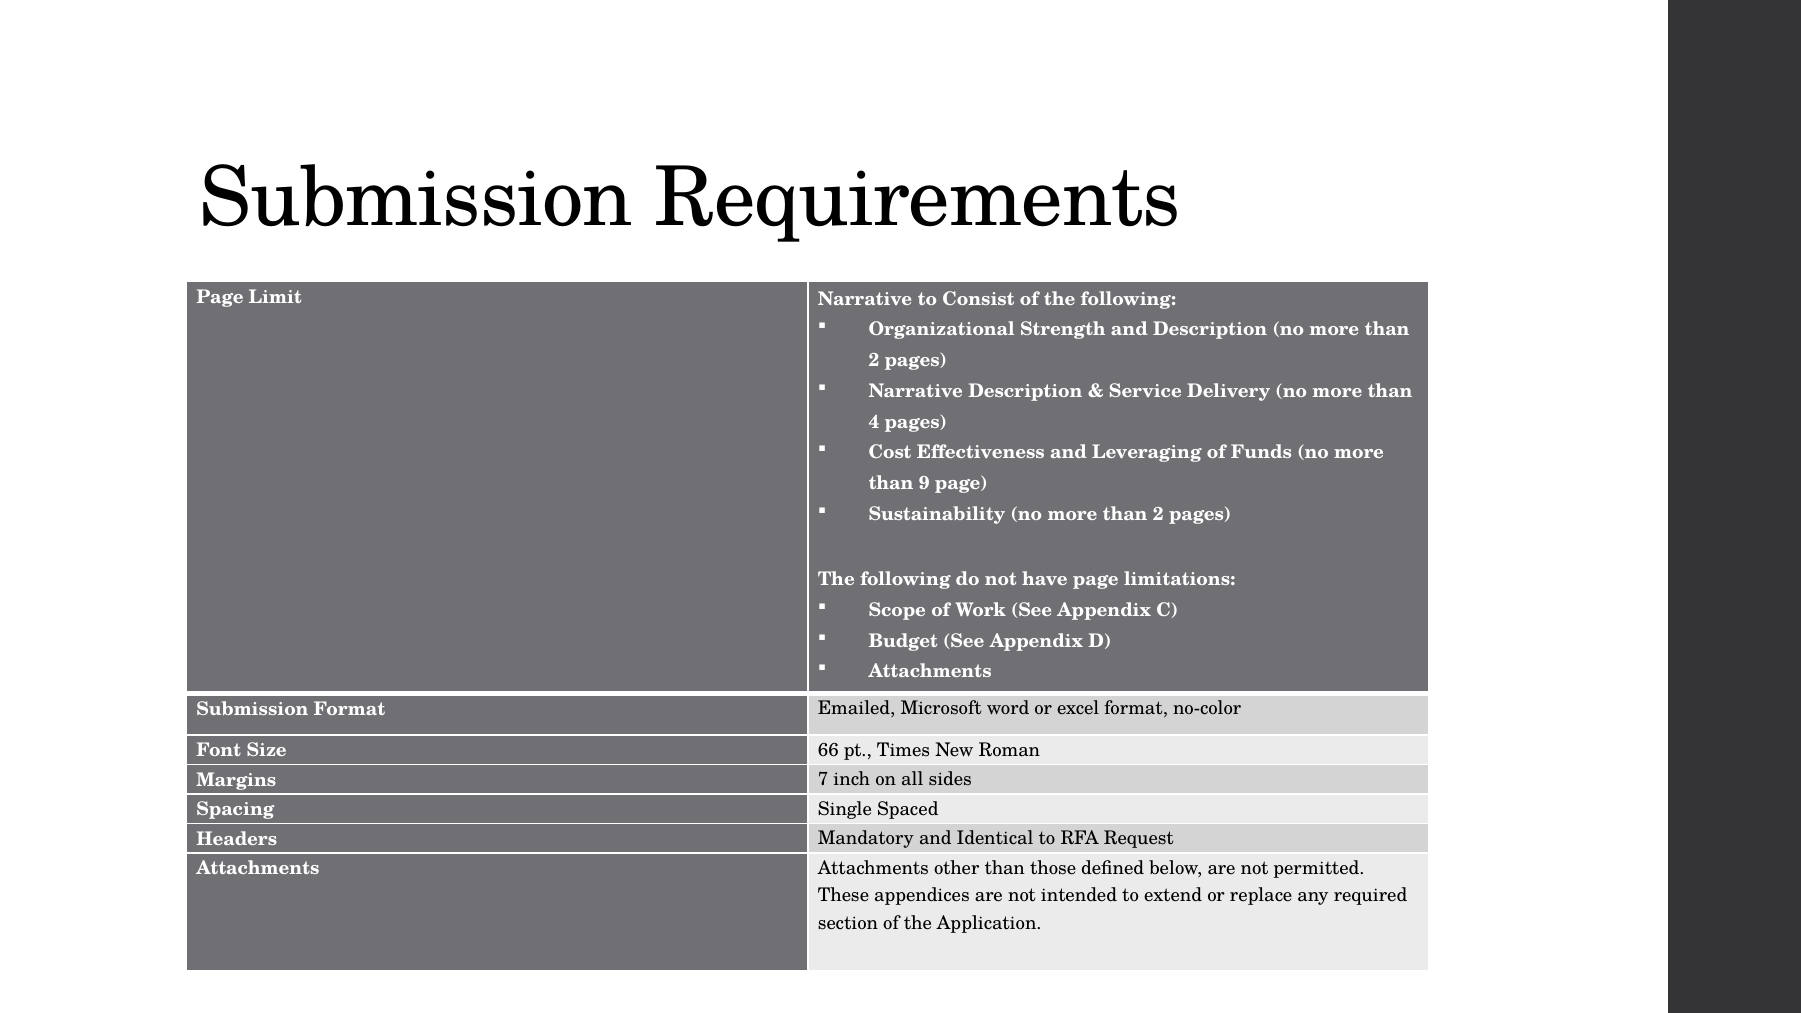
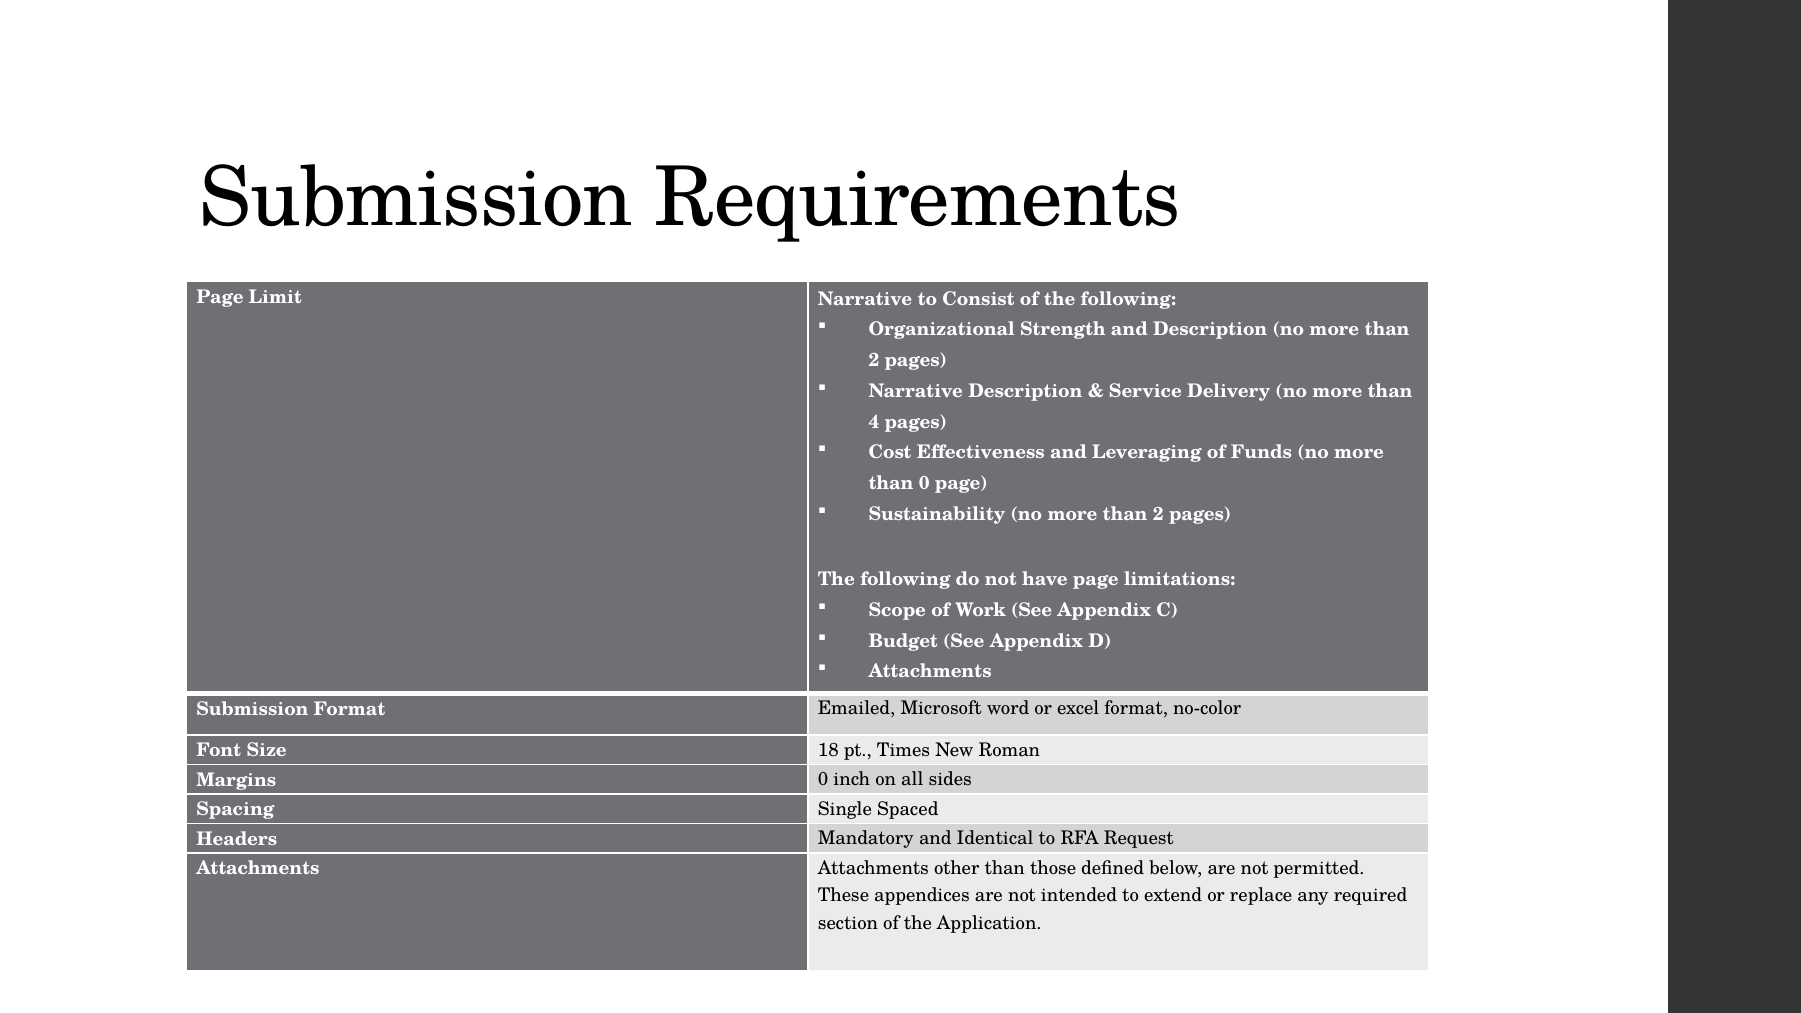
than 9: 9 -> 0 (924, 484)
66: 66 -> 18 (828, 750)
Margins 7: 7 -> 0 (823, 780)
